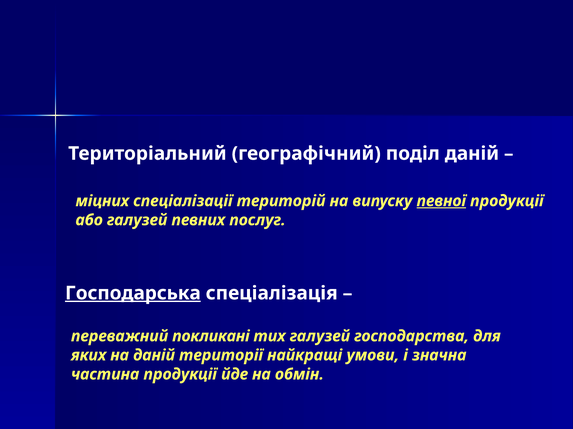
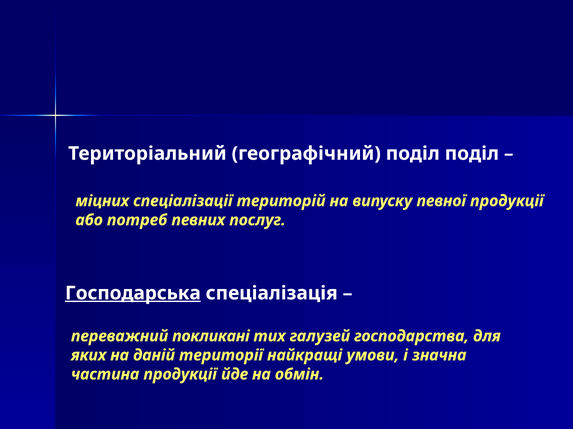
поділ даній: даній -> поділ (472, 154)
певної underline: present -> none (441, 201)
або галузей: галузей -> потреб (137, 220)
